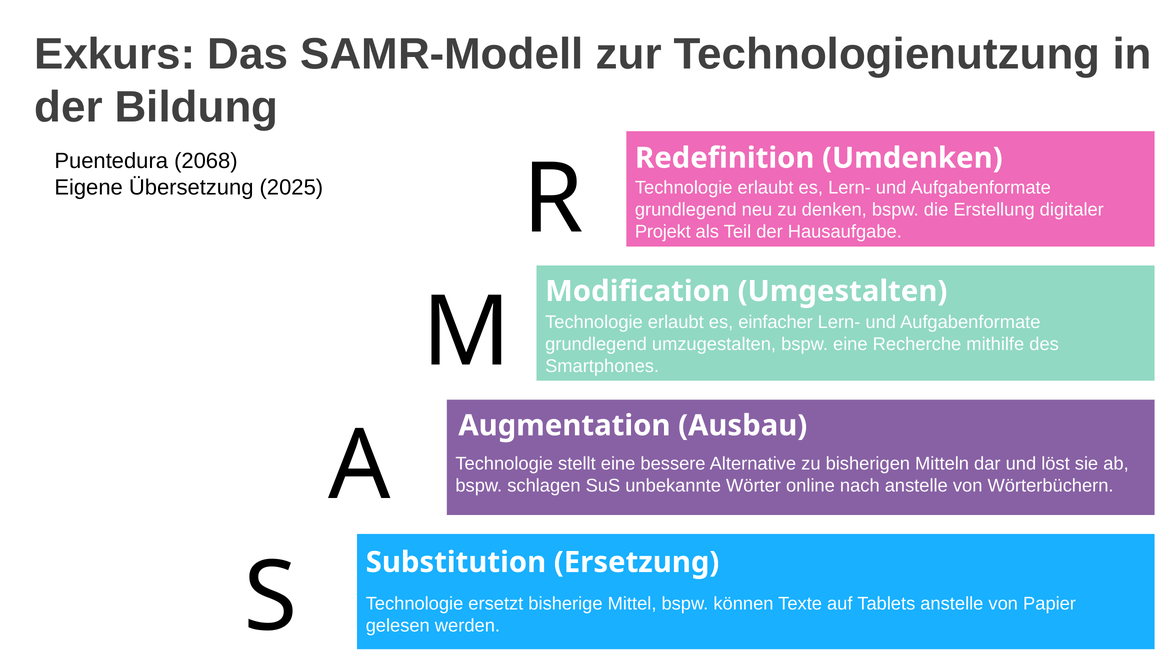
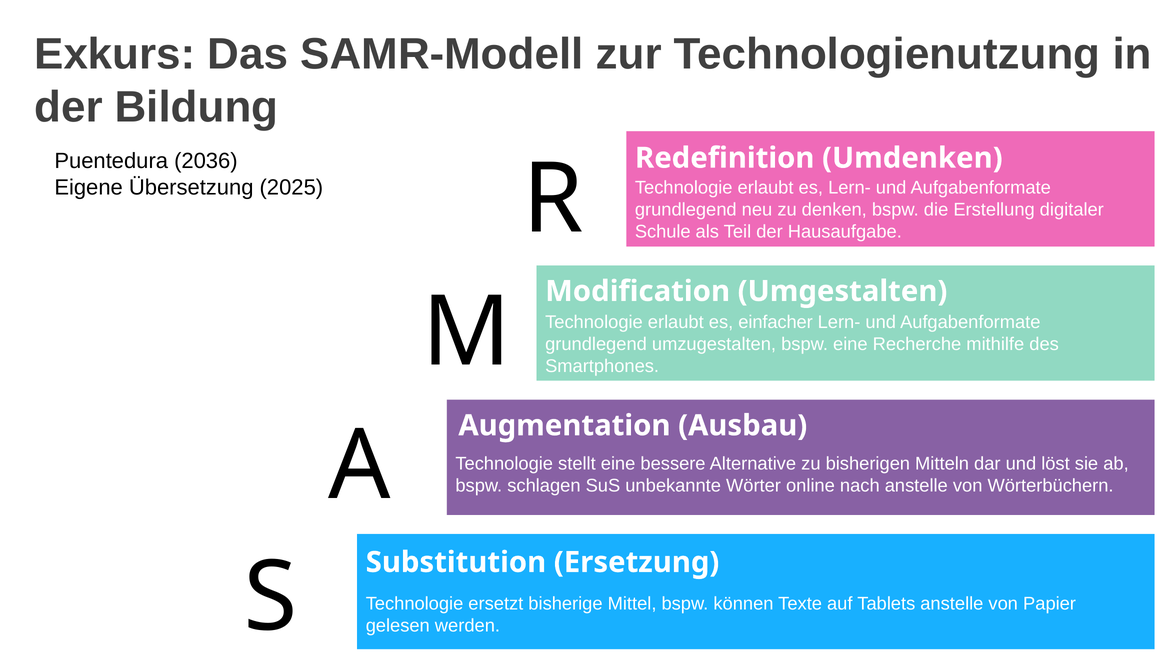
2068: 2068 -> 2036 (206, 161)
Projekt: Projekt -> Schule (663, 232)
